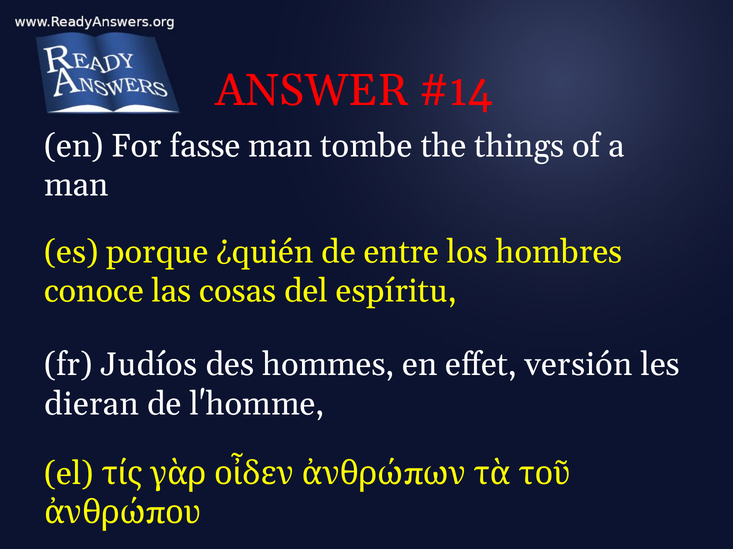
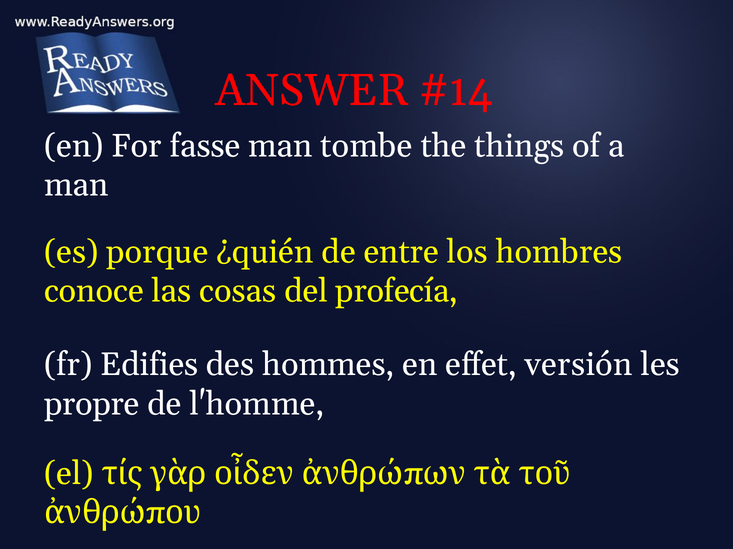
espíritu: espíritu -> profecía (397, 291)
Judíos: Judíos -> Edifies (149, 365)
dieran: dieran -> propre (92, 404)
